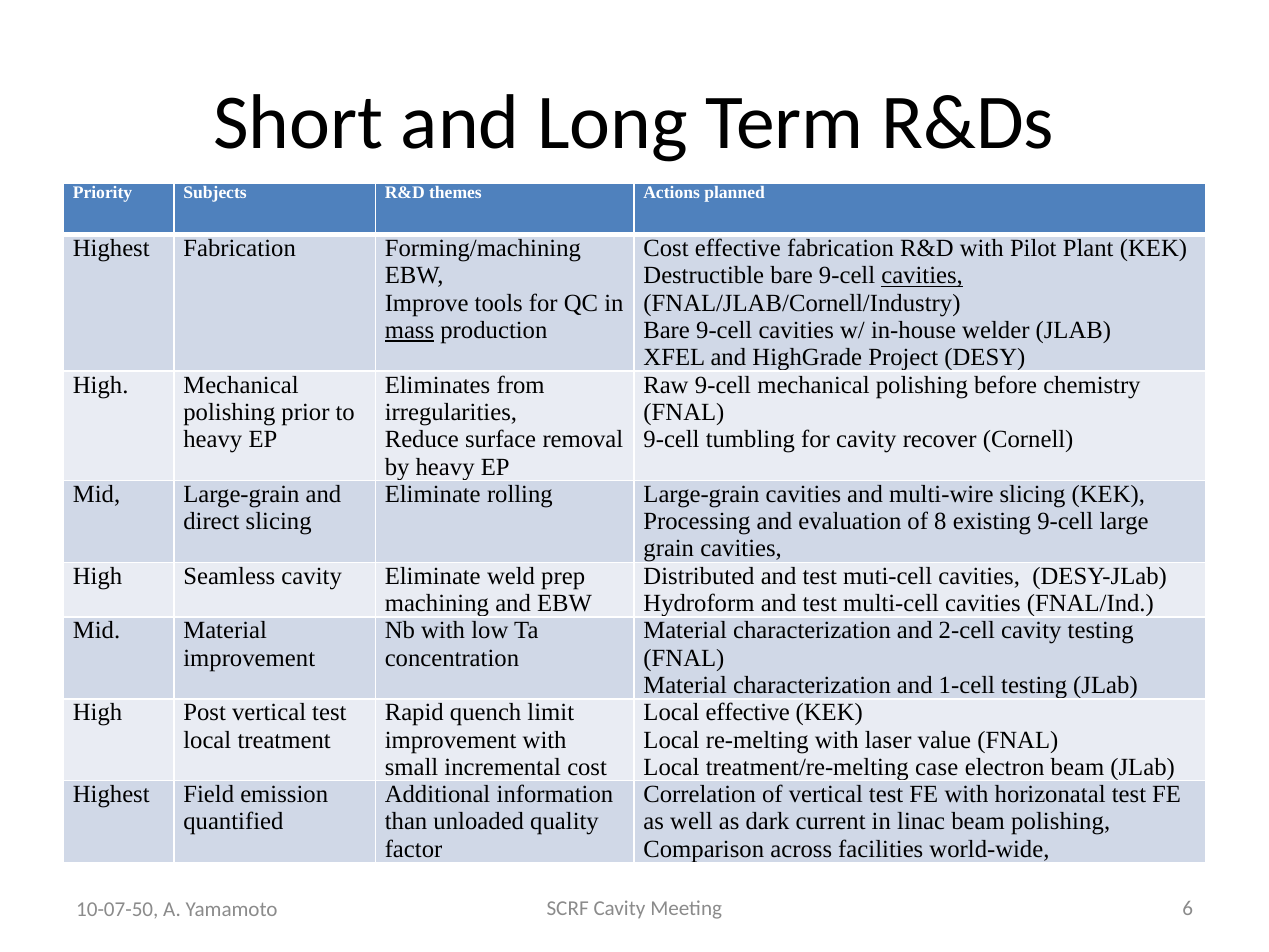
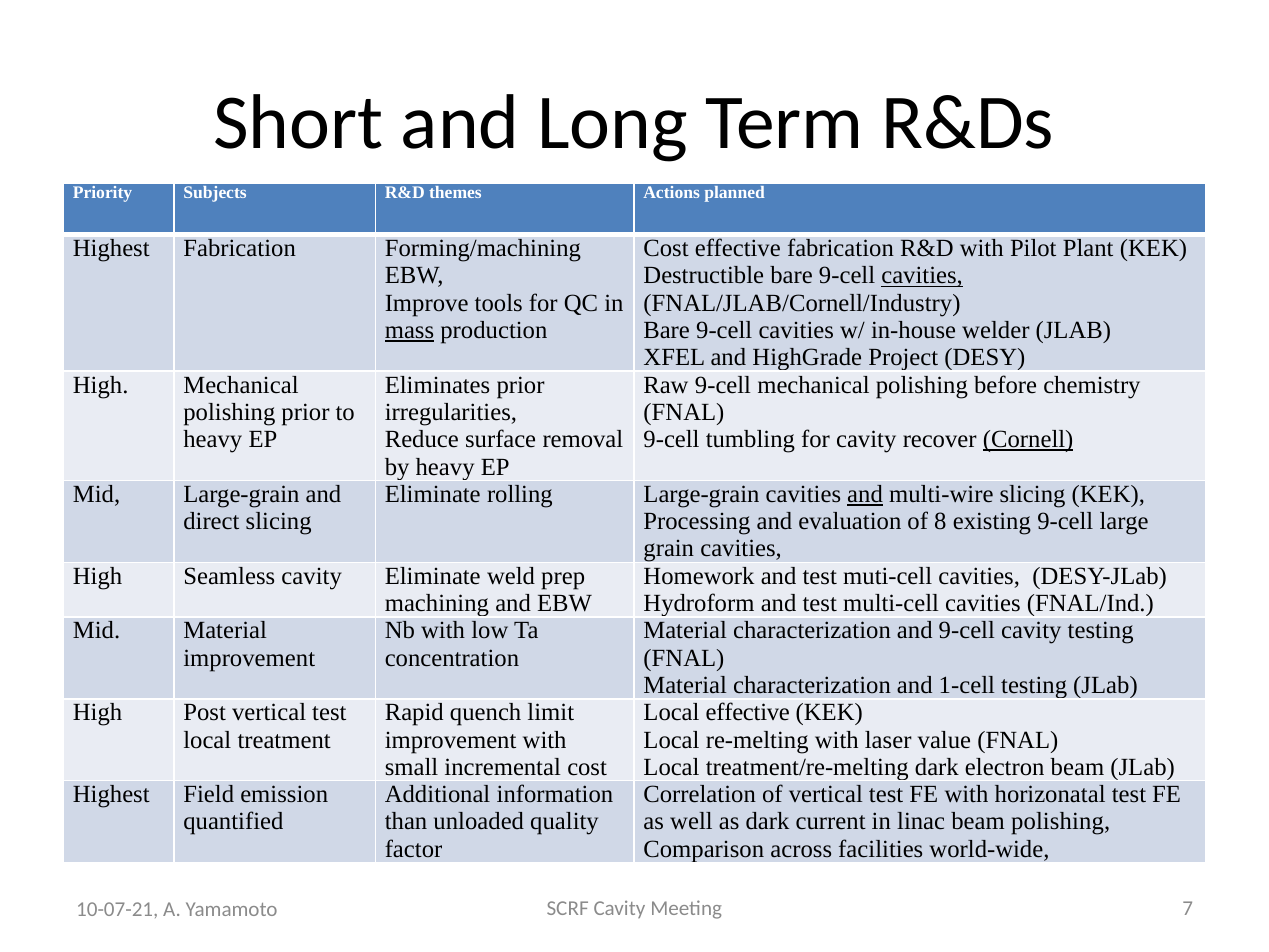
Eliminates from: from -> prior (521, 385)
Cornell underline: none -> present (1028, 439)
and underline: none -> present (865, 494)
Distributed: Distributed -> Homework (699, 576)
and 2-cell: 2-cell -> 9-cell (967, 631)
treatment/re-melting case: case -> dark (937, 767)
6: 6 -> 7 (1188, 909)
10-07-50: 10-07-50 -> 10-07-21 (117, 909)
